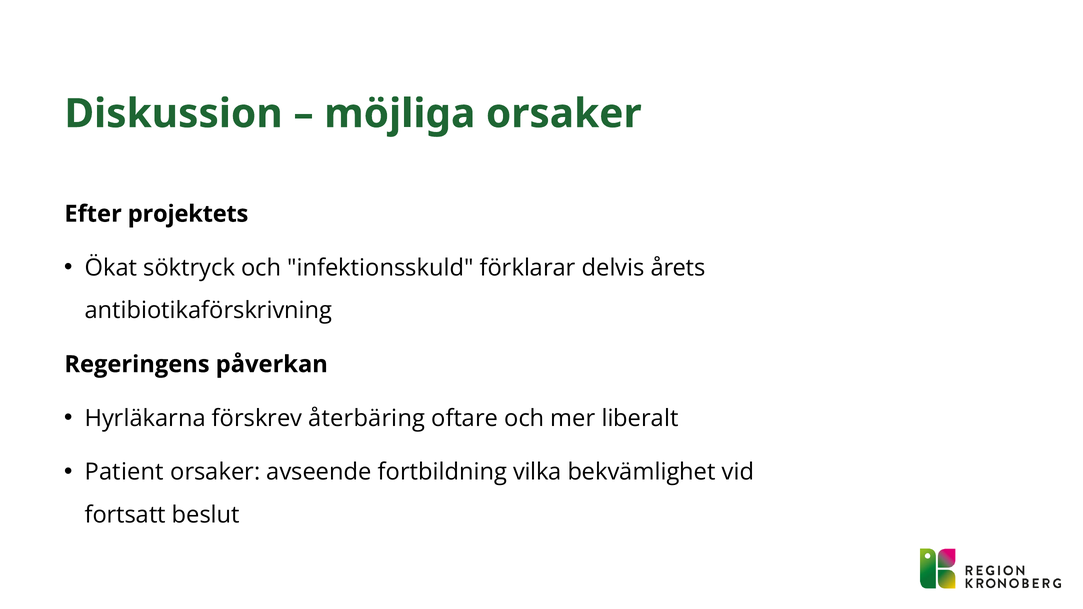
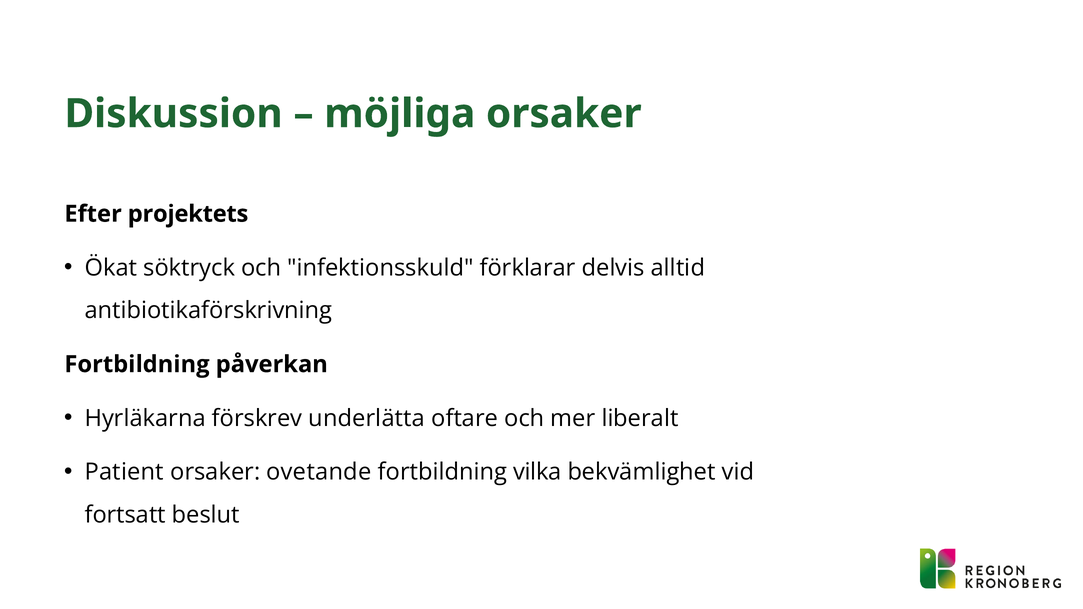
årets: årets -> alltid (678, 268)
Regeringens: Regeringens -> Fortbildning (137, 364)
återbäring: återbäring -> underlätta (367, 418)
avseende: avseende -> ovetande (319, 472)
